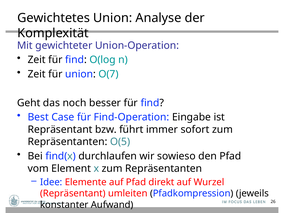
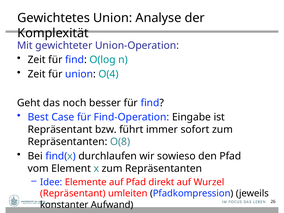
O(7: O(7 -> O(4 (108, 74)
O(5: O(5 -> O(8 (120, 142)
